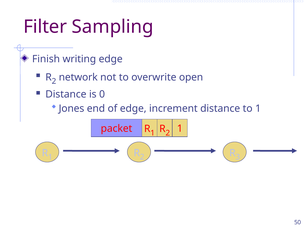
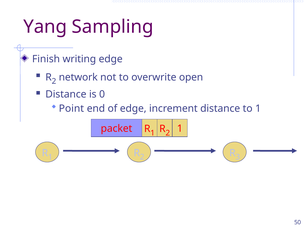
Filter: Filter -> Yang (45, 27)
Jones: Jones -> Point (71, 108)
